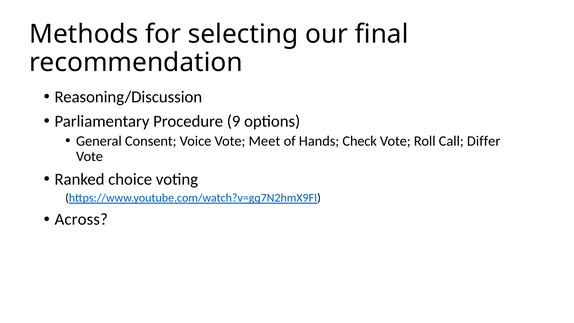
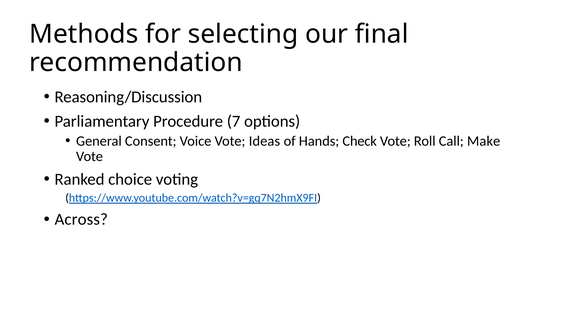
9: 9 -> 7 (234, 121)
Meet: Meet -> Ideas (264, 141)
Differ: Differ -> Make (484, 141)
